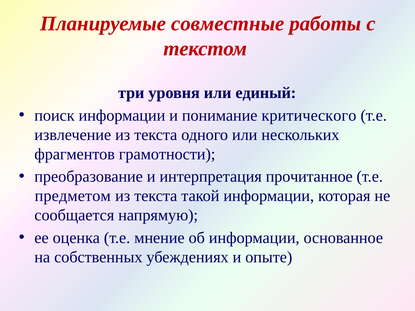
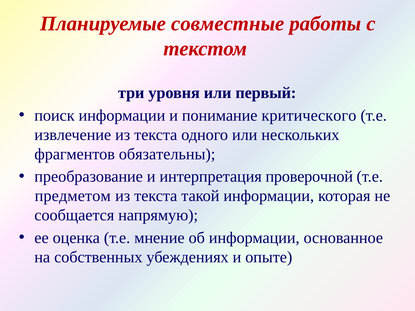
единый: единый -> первый (266, 93)
грамотности: грамотности -> обязательны (167, 154)
прочитанное: прочитанное -> проверочной (309, 177)
